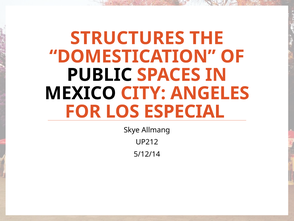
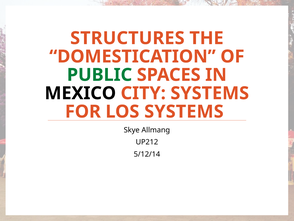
PUBLIC colour: black -> green (100, 75)
CITY ANGELES: ANGELES -> SYSTEMS (210, 93)
LOS ESPECIAL: ESPECIAL -> SYSTEMS (184, 111)
